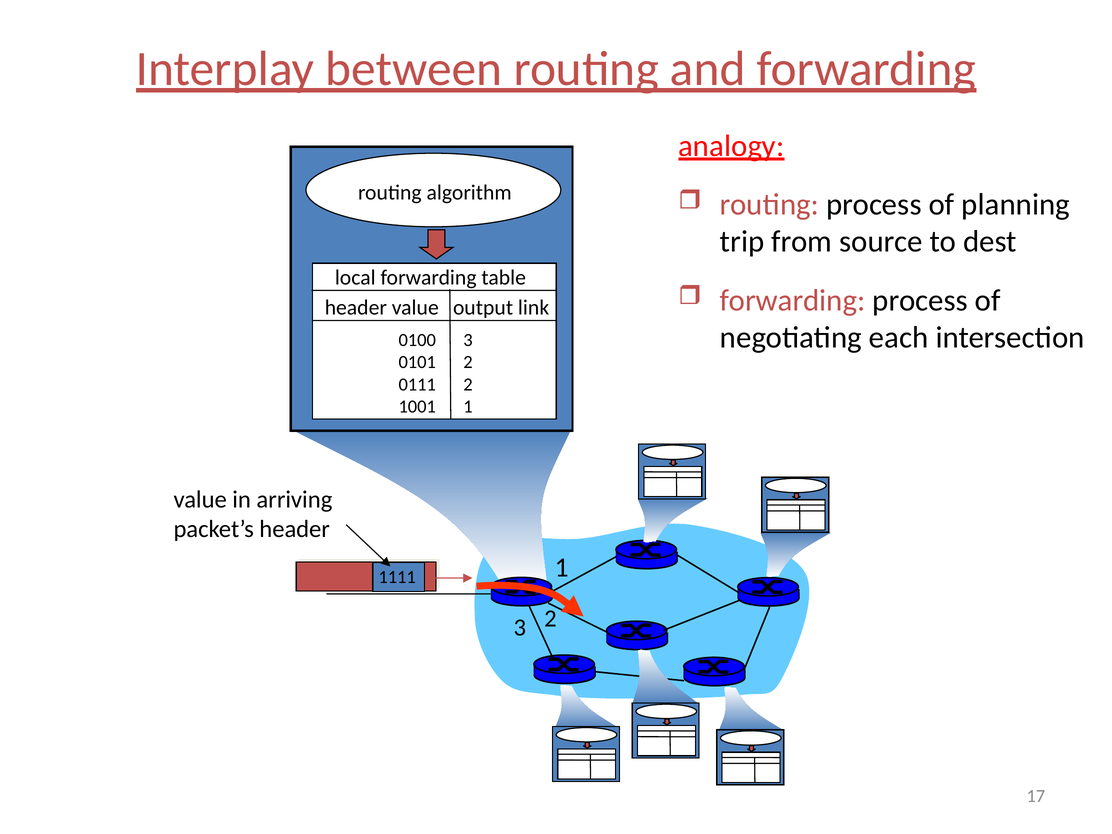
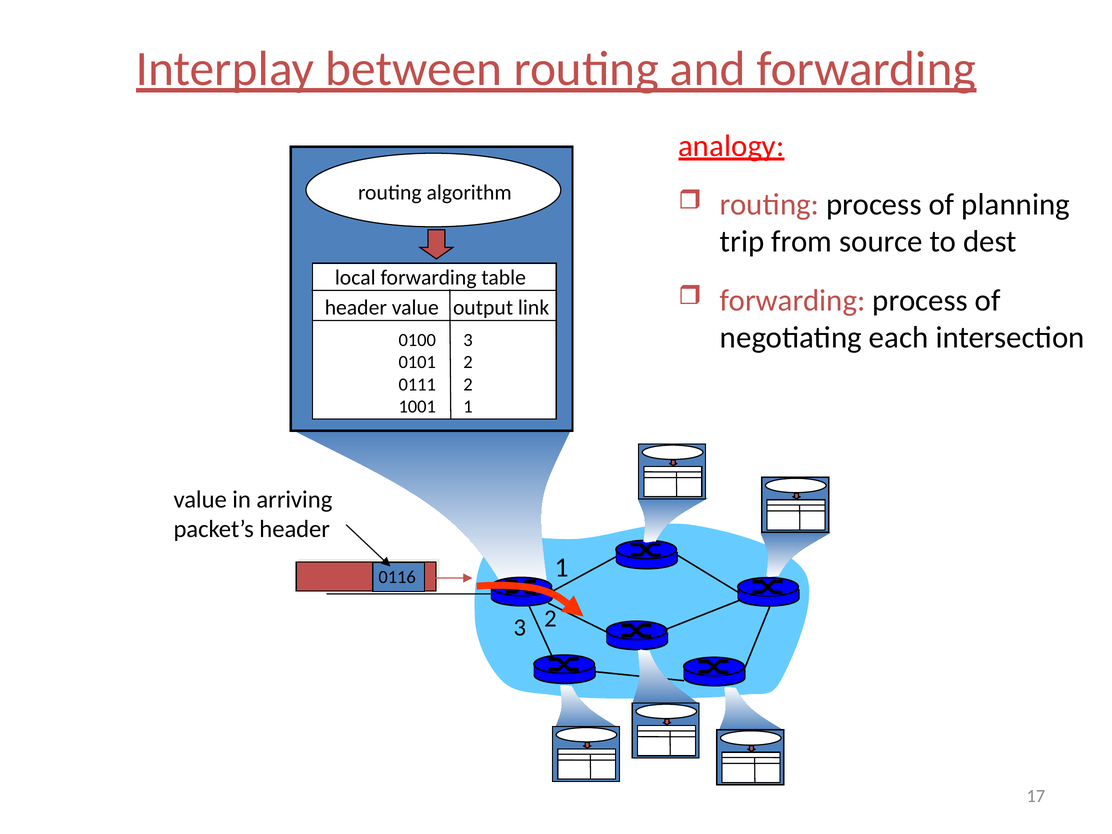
1111: 1111 -> 0116 (397, 577)
